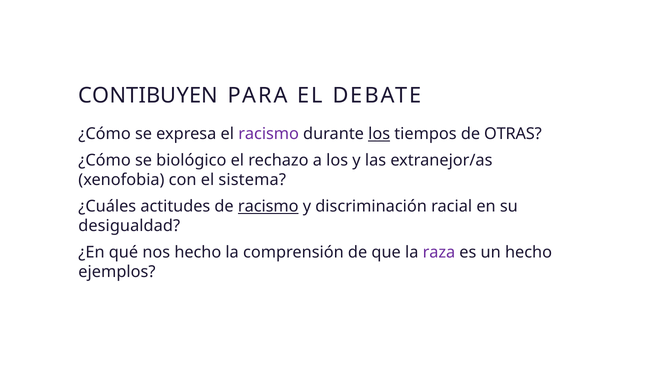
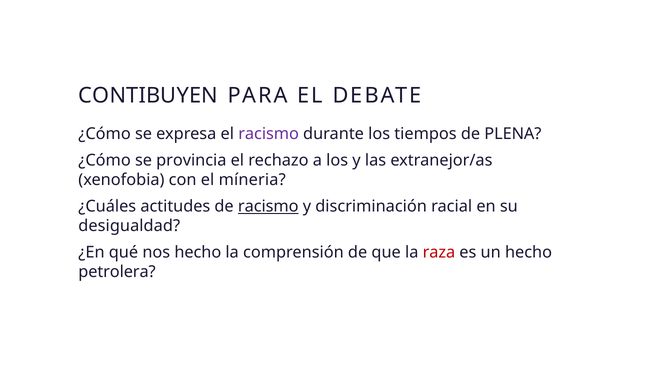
los underline: present -> none (379, 134)
OTRAS: OTRAS -> PLENA (513, 134)
biológico: biológico -> provincia (191, 161)
sistema: sistema -> míneria (252, 180)
raza colour: purple -> red (439, 252)
ejemplos: ejemplos -> petrolera (117, 272)
